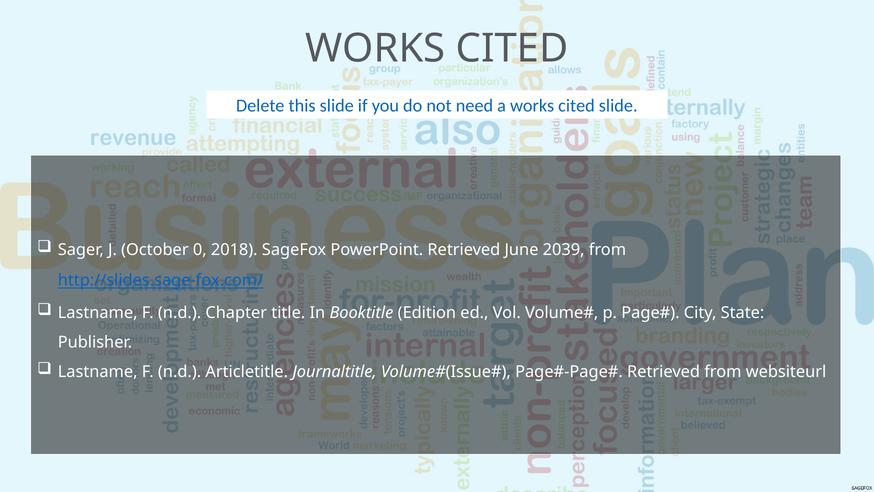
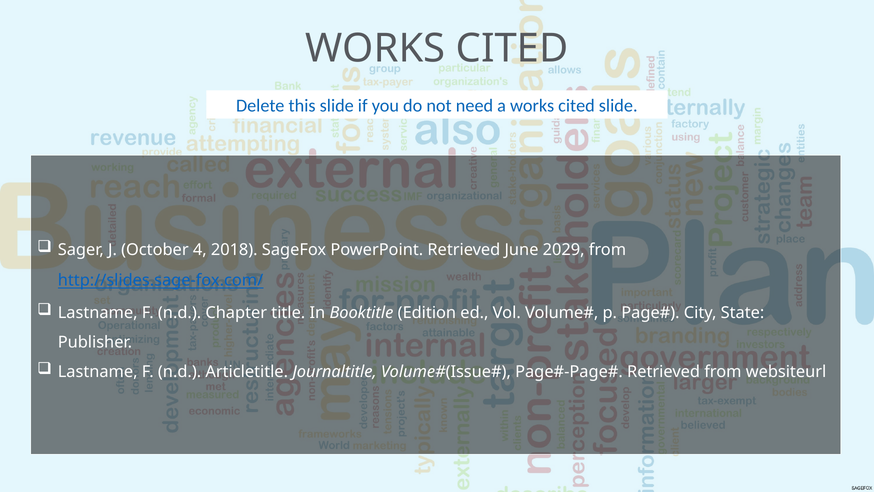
0: 0 -> 4 (200, 249)
2039: 2039 -> 2029 (564, 249)
